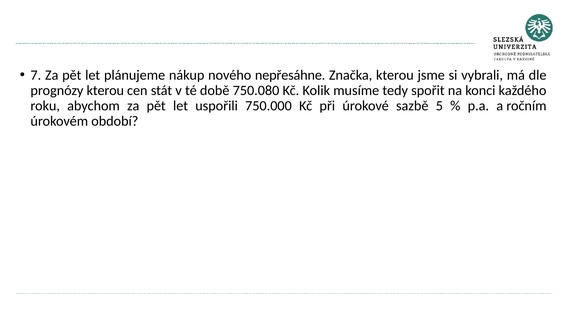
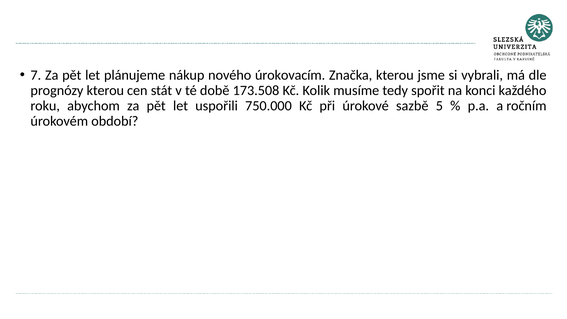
nepřesáhne: nepřesáhne -> úrokovacím (290, 75)
750.080: 750.080 -> 173.508 (256, 90)
